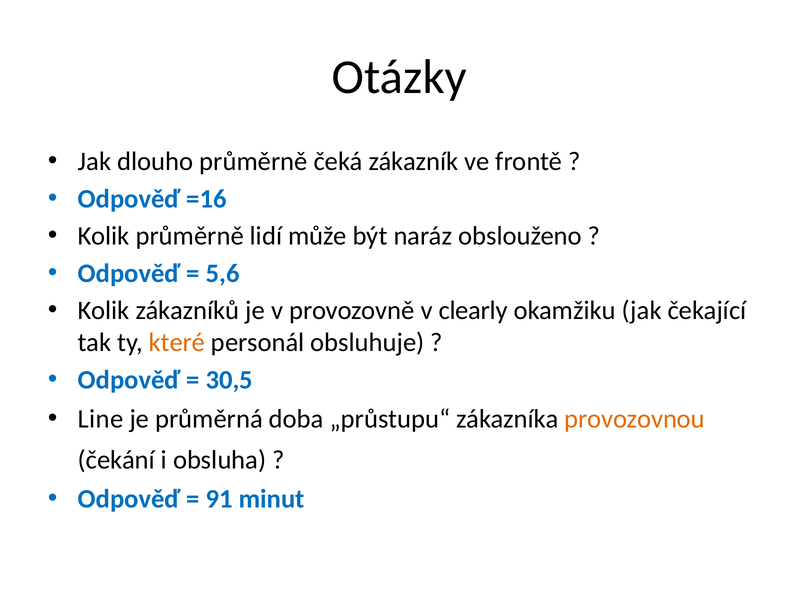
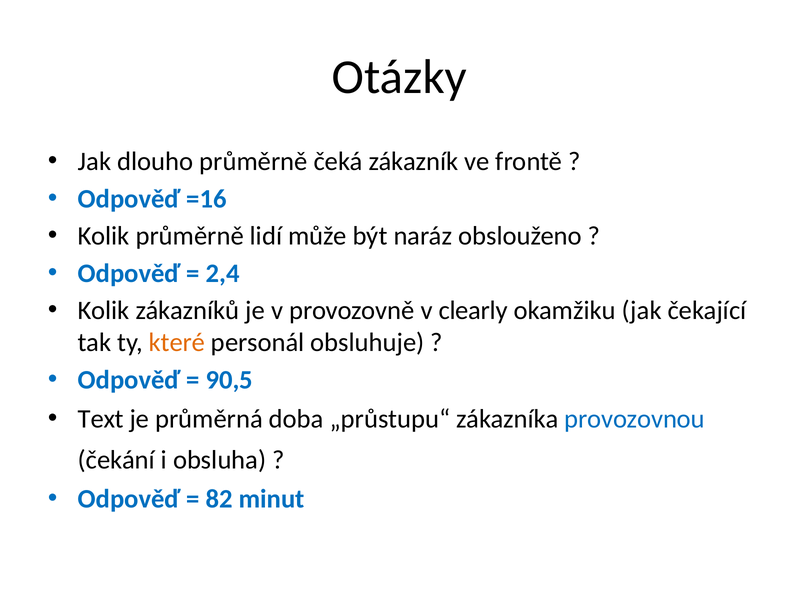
5,6: 5,6 -> 2,4 (223, 273)
30,5: 30,5 -> 90,5 (229, 380)
Line: Line -> Text (101, 419)
provozovnou colour: orange -> blue (635, 419)
91: 91 -> 82 (219, 499)
